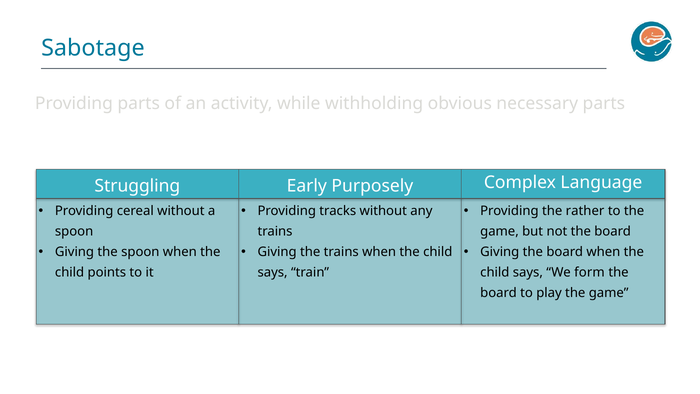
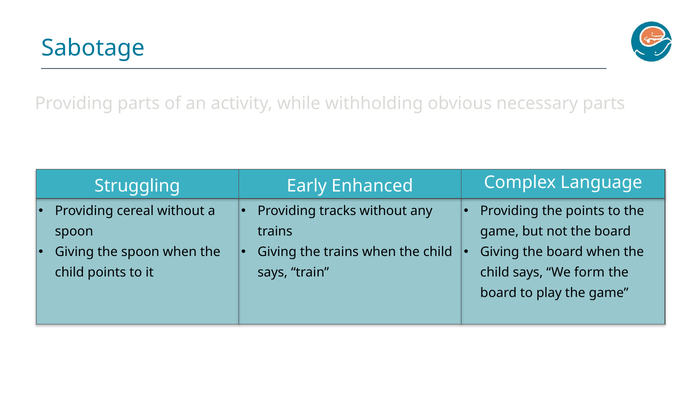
Purposely: Purposely -> Enhanced (372, 186)
the rather: rather -> points (585, 211)
